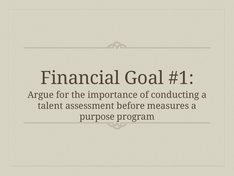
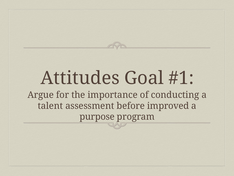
Financial: Financial -> Attitudes (80, 78)
measures: measures -> improved (168, 106)
